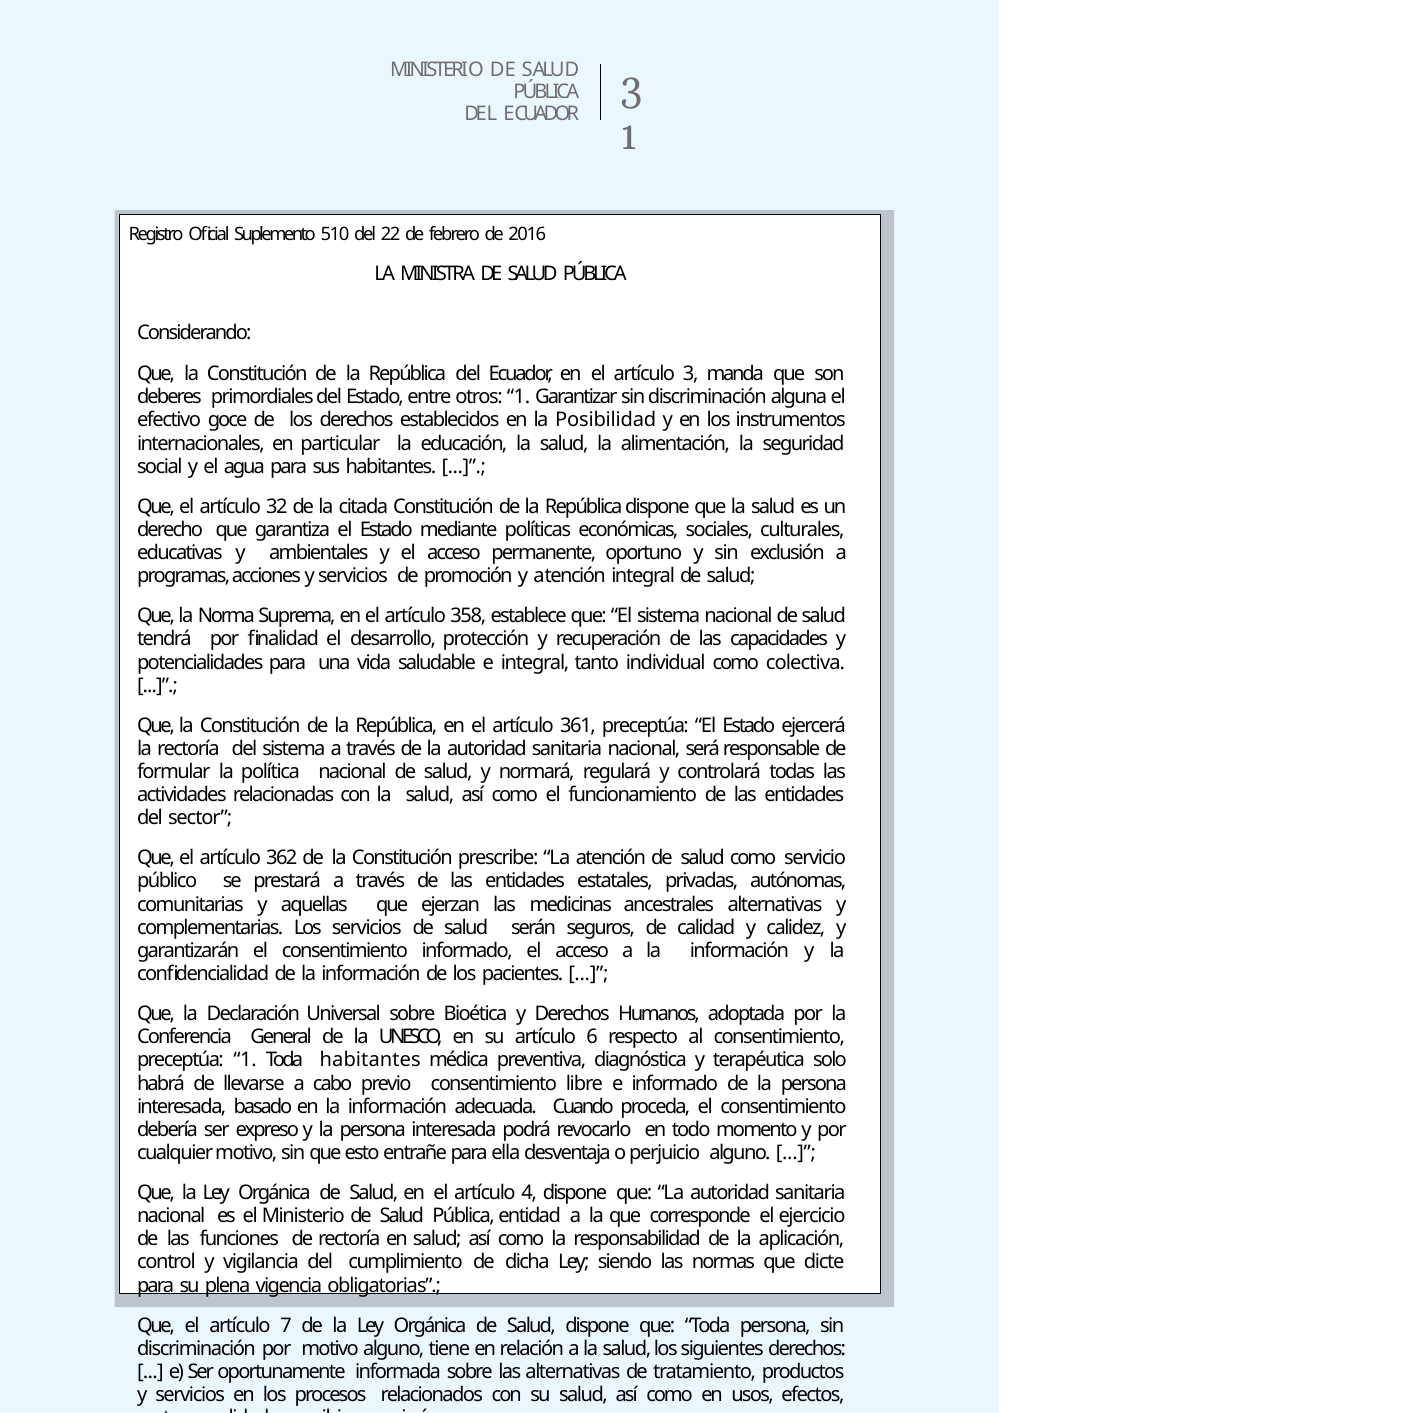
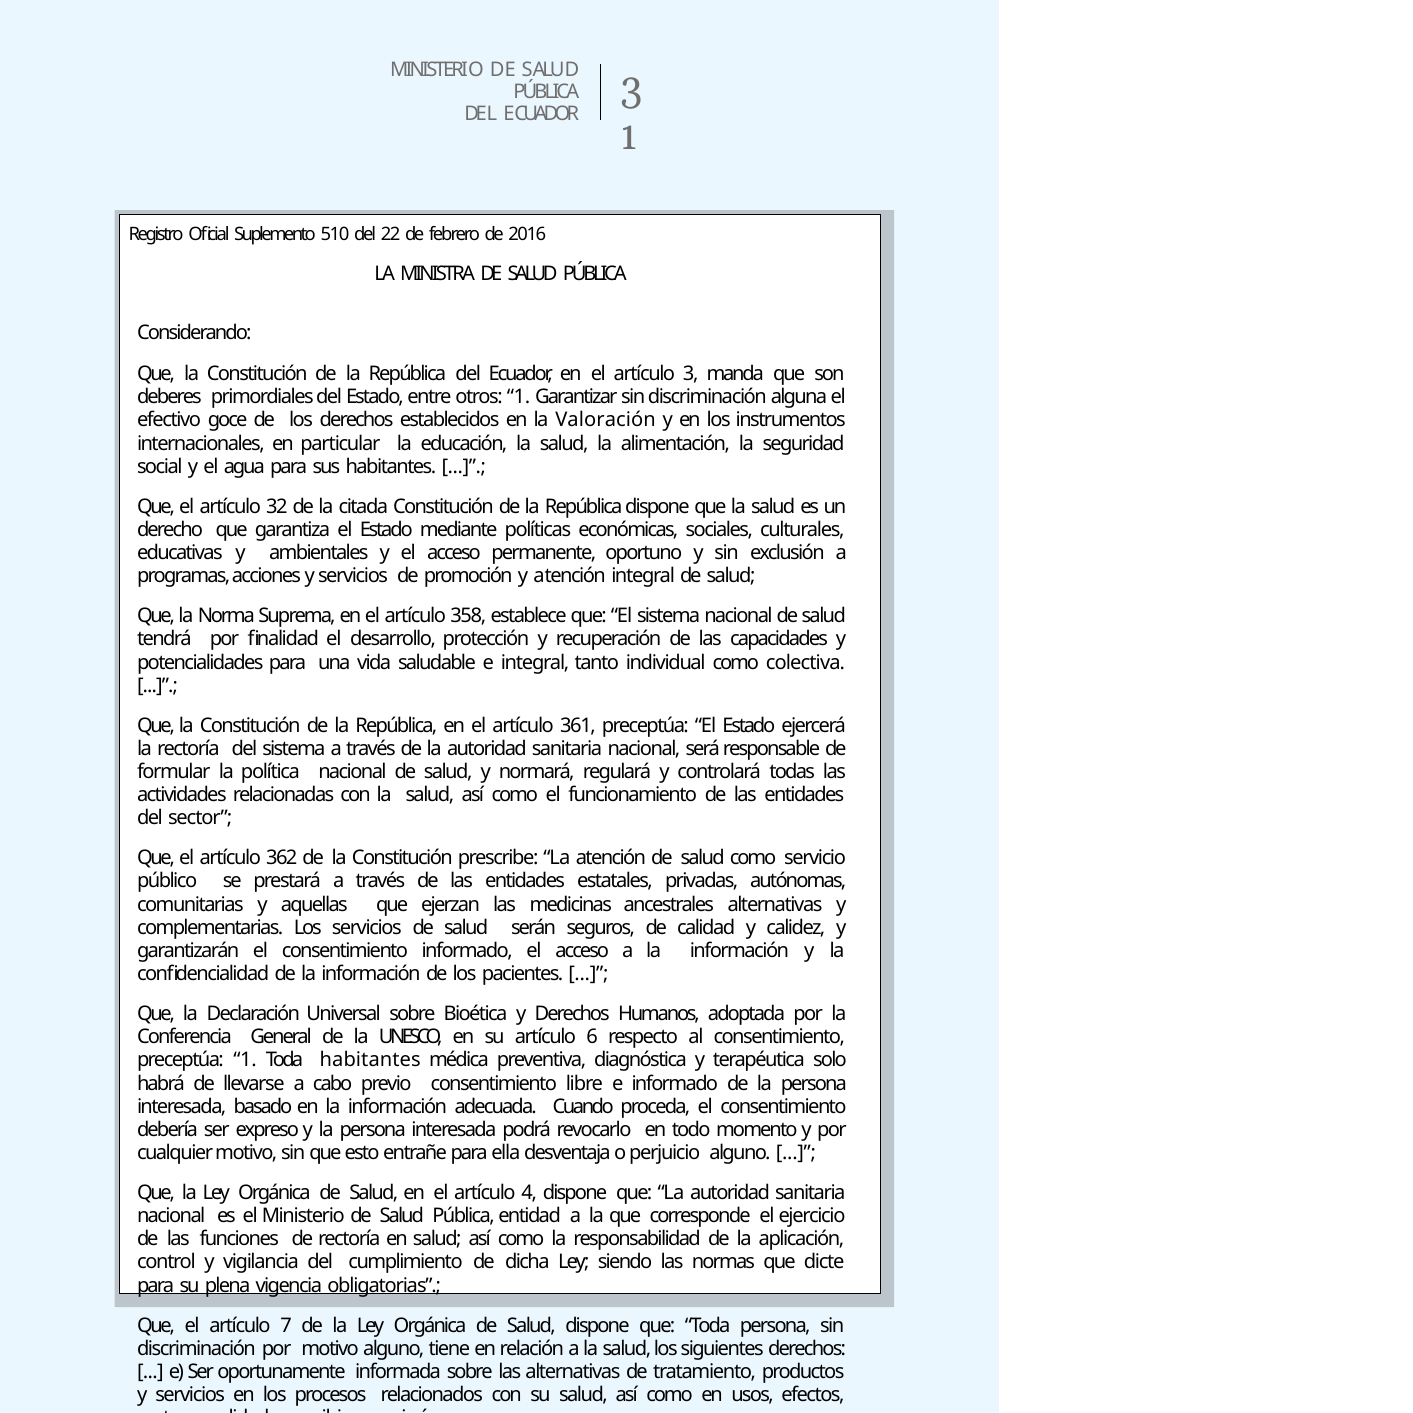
Posibilidad: Posibilidad -> Valoración (606, 420)
